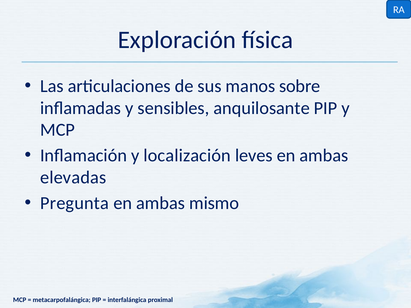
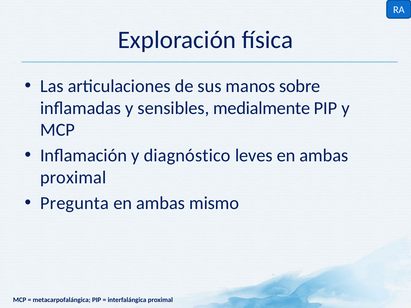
anquilosante: anquilosante -> medialmente (262, 108)
localización: localización -> diagnóstico (187, 156)
elevadas: elevadas -> proximal (73, 178)
